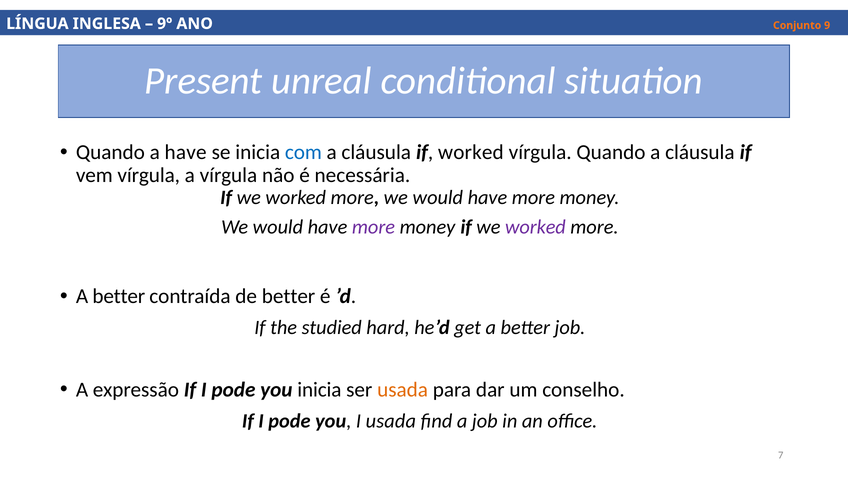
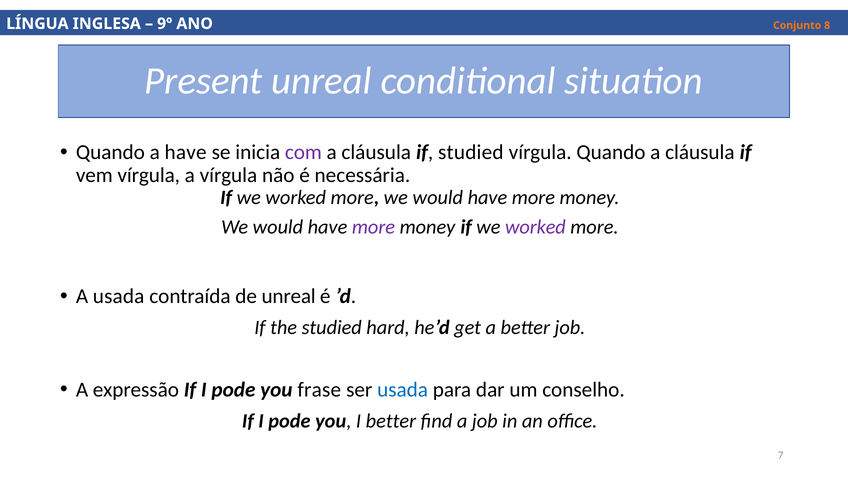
9: 9 -> 8 (827, 25)
com colour: blue -> purple (303, 152)
if worked: worked -> studied (471, 152)
better: better -> usada (119, 296)
de better: better -> unreal (289, 296)
you inicia: inicia -> frase (319, 390)
usada colour: orange -> blue (403, 390)
I usada: usada -> better (391, 421)
